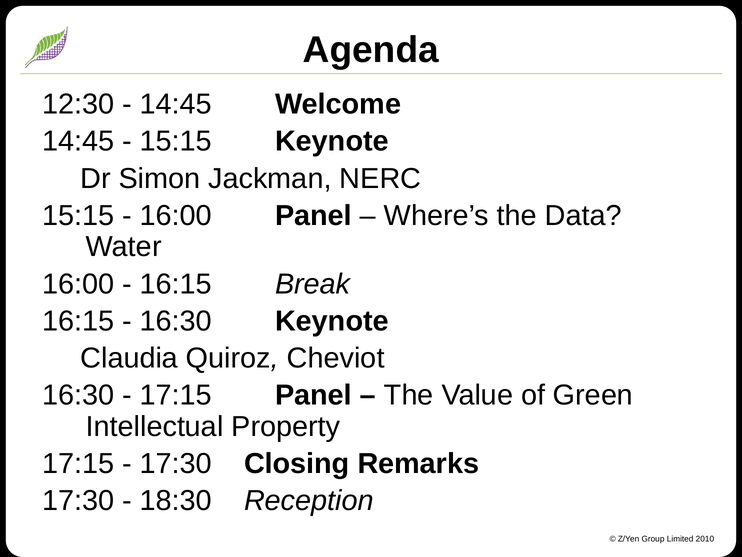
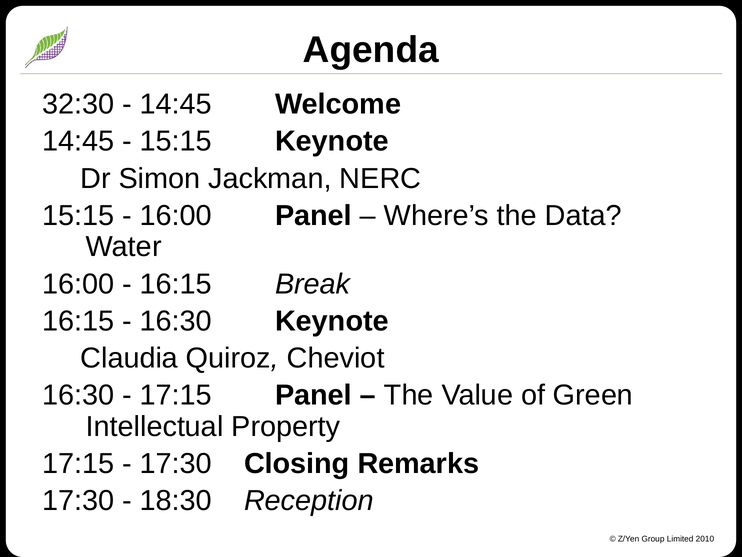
12:30: 12:30 -> 32:30 (78, 104)
